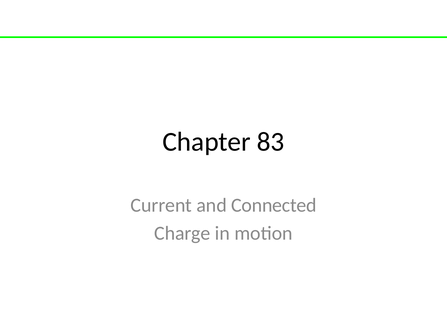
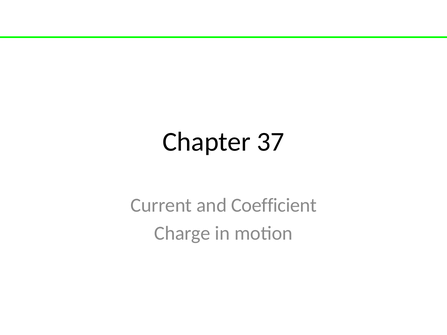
83: 83 -> 37 (271, 142)
Connected: Connected -> Coefficient (274, 206)
